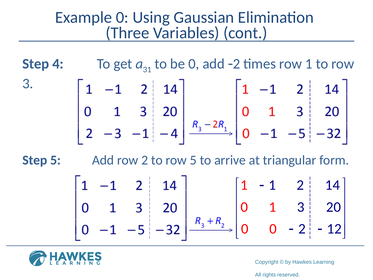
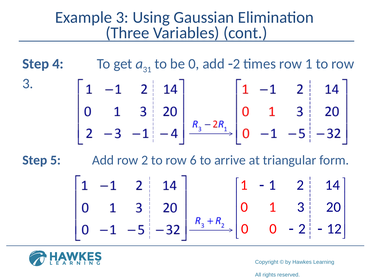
Example 0: 0 -> 3 (122, 17)
row 5: 5 -> 6 (193, 160)
